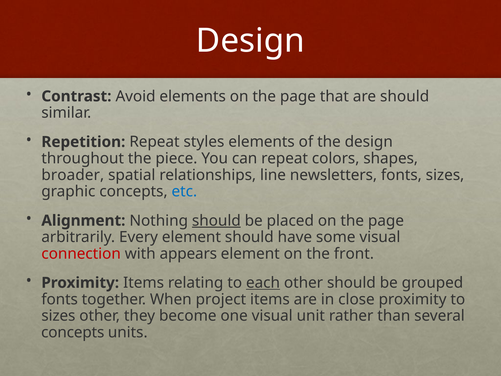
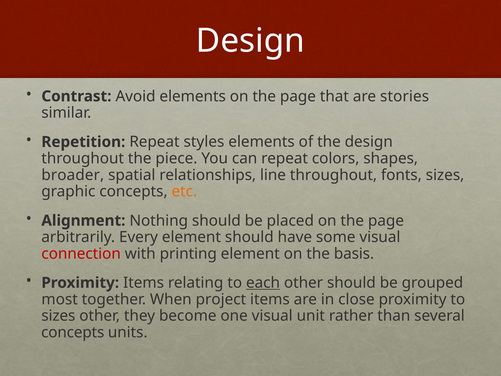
are should: should -> stories (405, 96)
line newsletters: newsletters -> throughout (333, 175)
etc colour: blue -> orange (184, 191)
should underline: present -> none (216, 220)
appears: appears -> printing (188, 254)
front: front -> basis (354, 254)
fonts: fonts -> most (60, 299)
